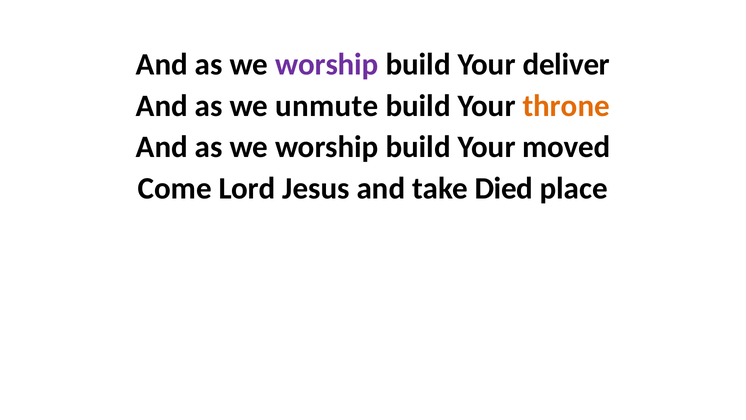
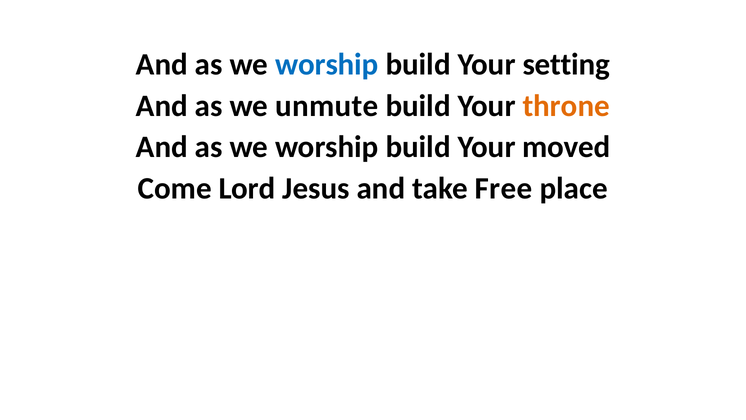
worship colour: purple -> blue (327, 64)
deliver: deliver -> setting (566, 64)
Died: Died -> Free (503, 188)
